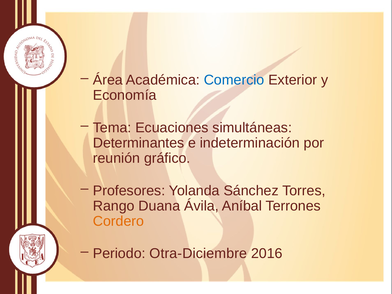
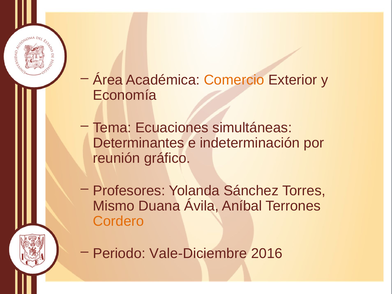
Comercio colour: blue -> orange (234, 80)
Rango: Rango -> Mismo (114, 206)
Otra-Diciembre: Otra-Diciembre -> Vale-Diciembre (198, 254)
